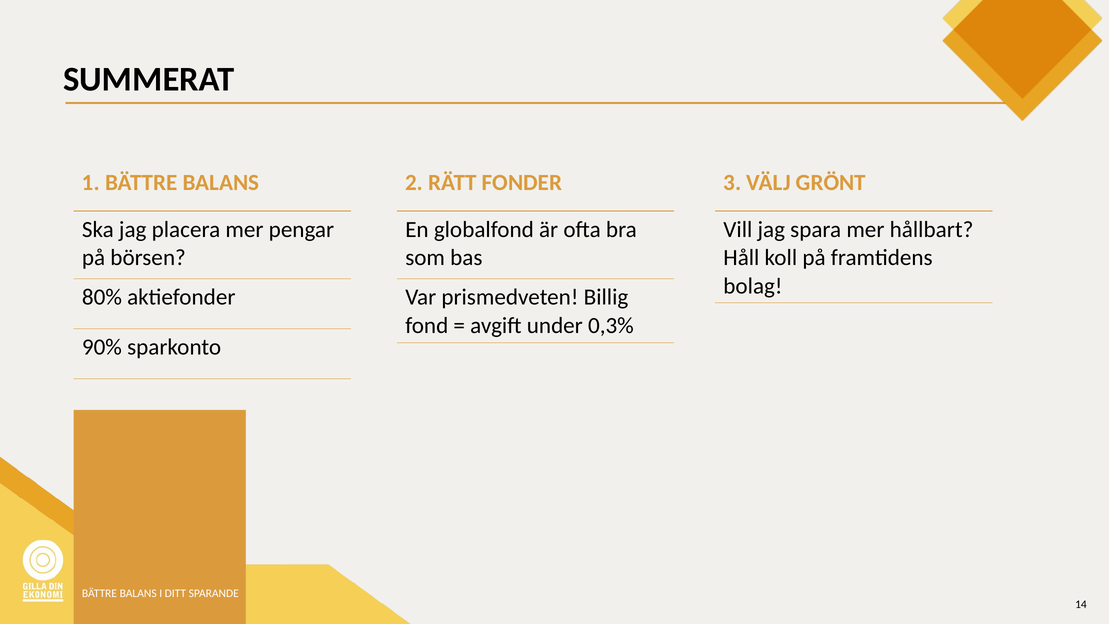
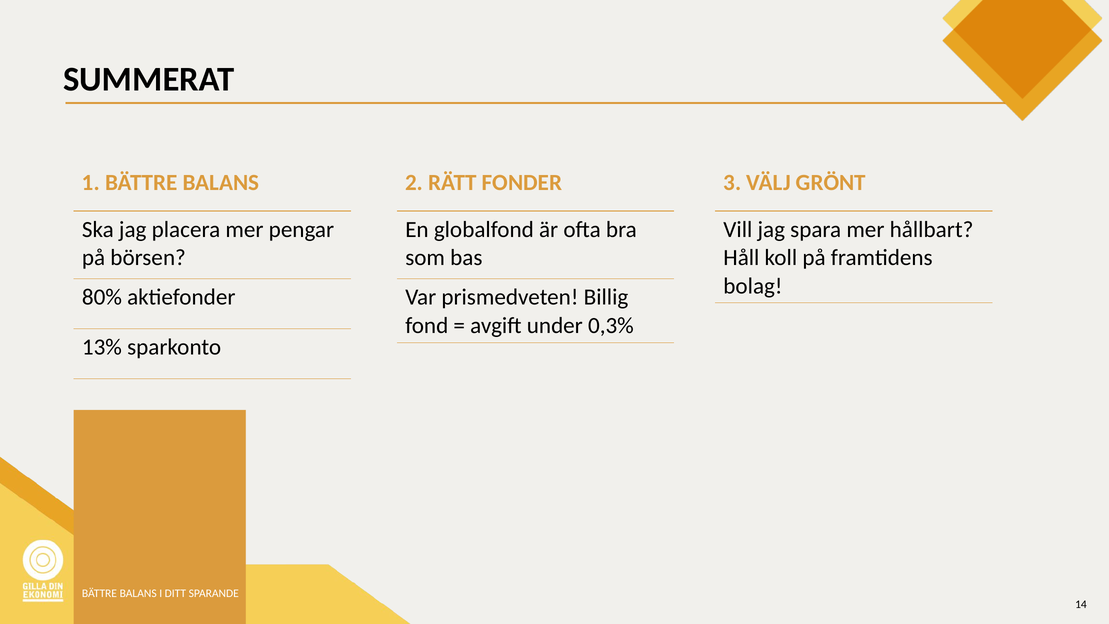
90%: 90% -> 13% (102, 347)
